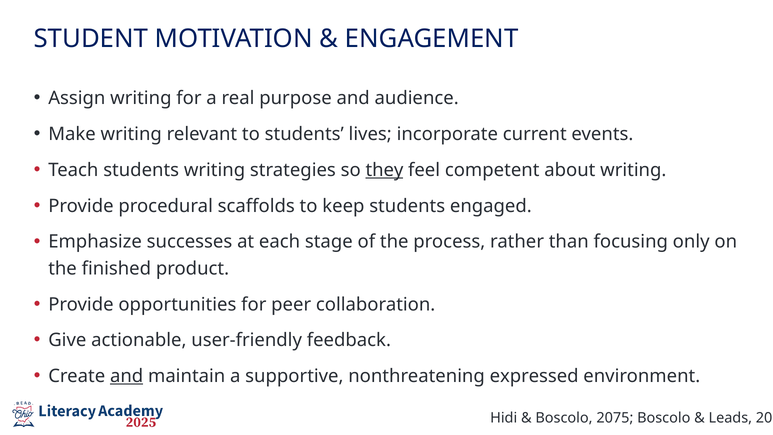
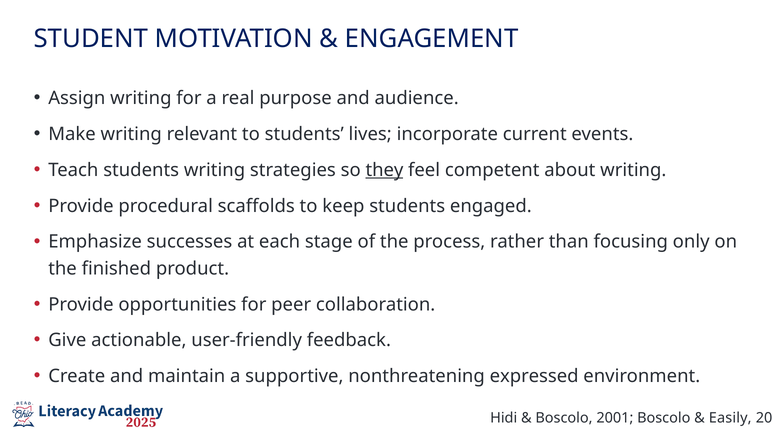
and underline: present -> none (127, 376)
2075: 2075 -> 2001 (615, 418)
Leads: Leads -> Easily (730, 418)
